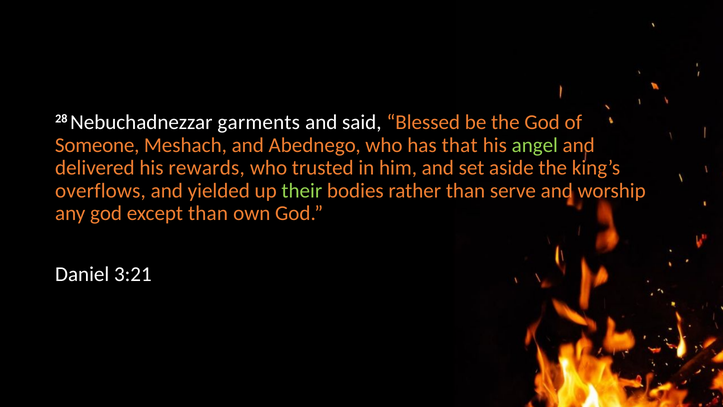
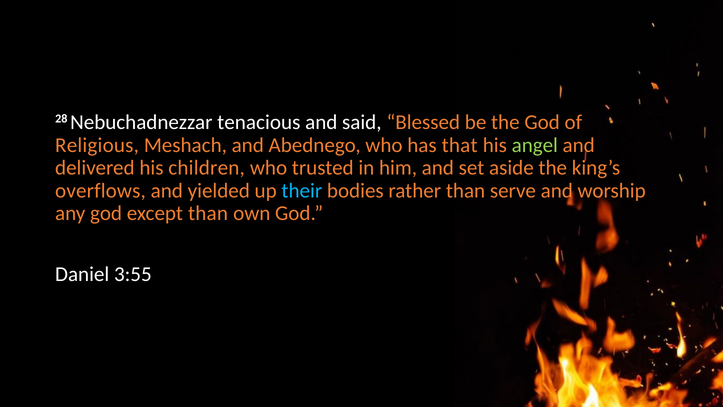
garments: garments -> tenacious (259, 122)
Someone: Someone -> Religious (97, 145)
rewards: rewards -> children (207, 168)
their colour: light green -> light blue (302, 191)
3:21: 3:21 -> 3:55 (133, 274)
